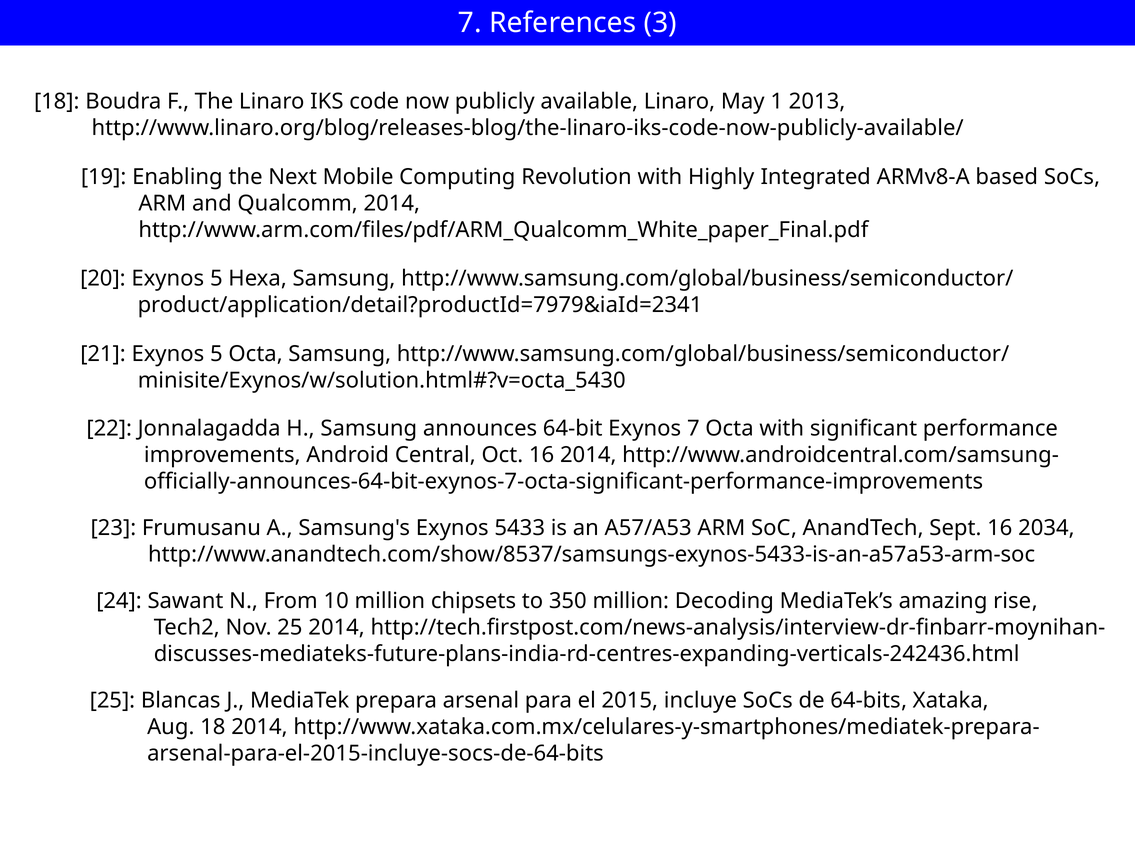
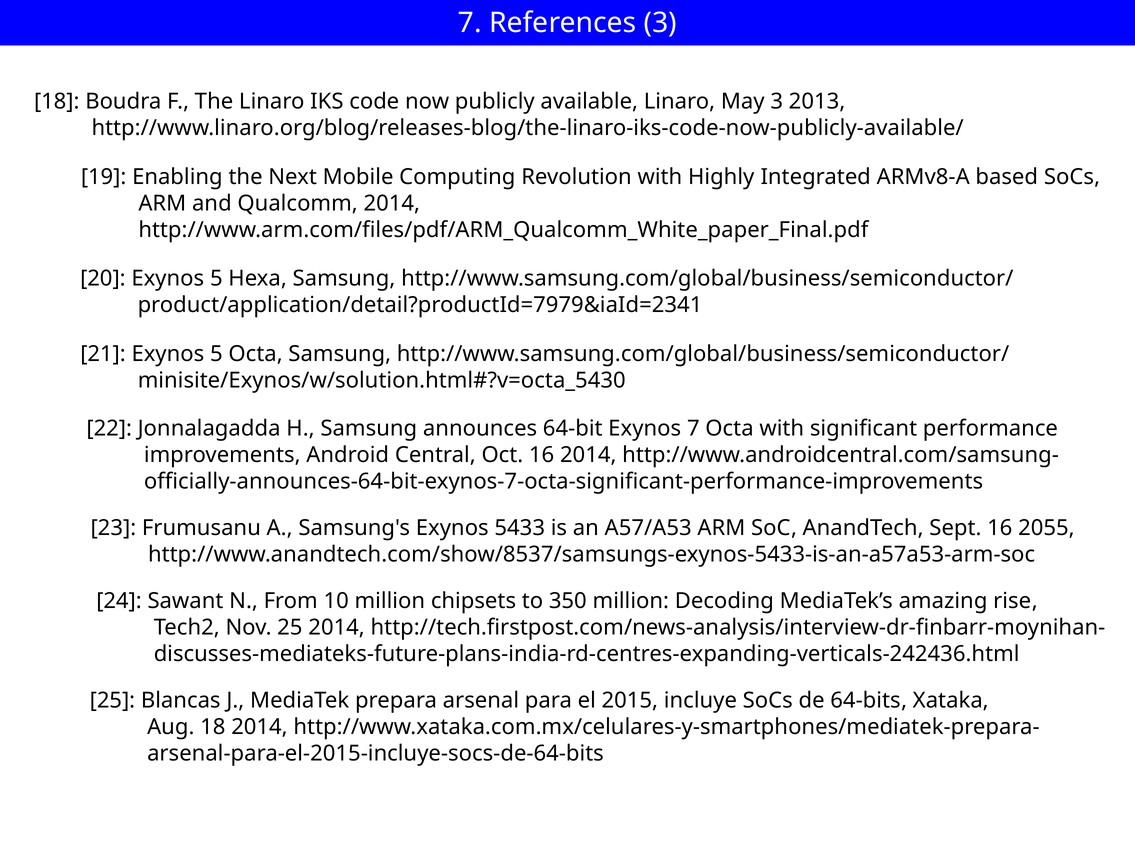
May 1: 1 -> 3 (777, 101)
2034: 2034 -> 2055 (1046, 528)
